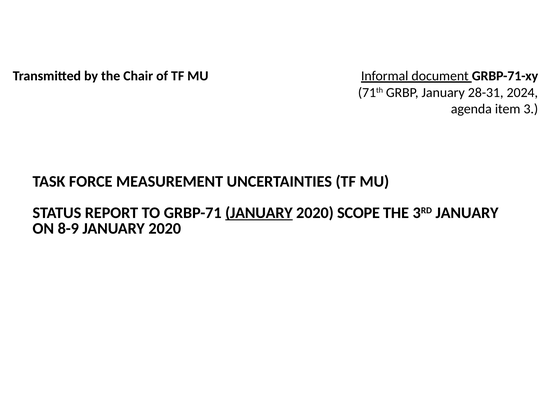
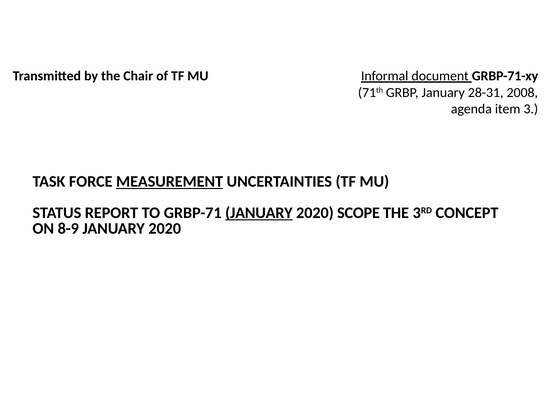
2024: 2024 -> 2008 (522, 93)
MEASUREMENT underline: none -> present (170, 181)
3RD JANUARY: JANUARY -> CONCEPT (467, 213)
